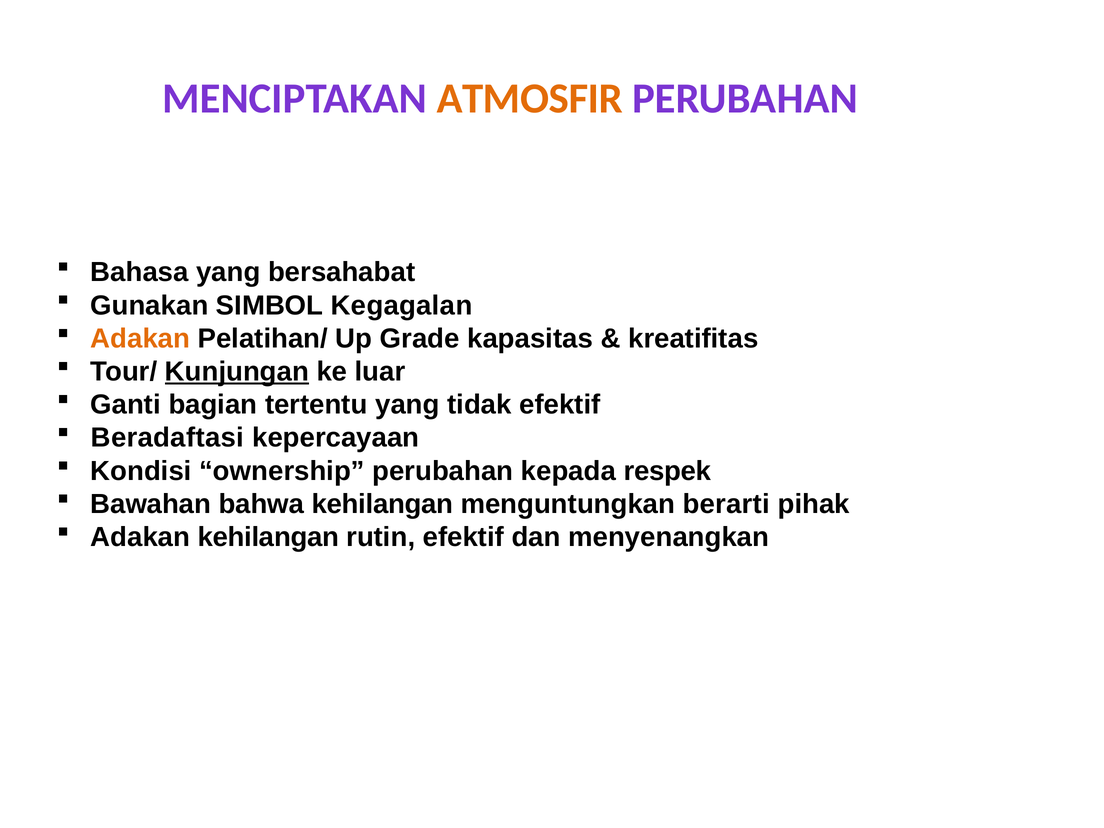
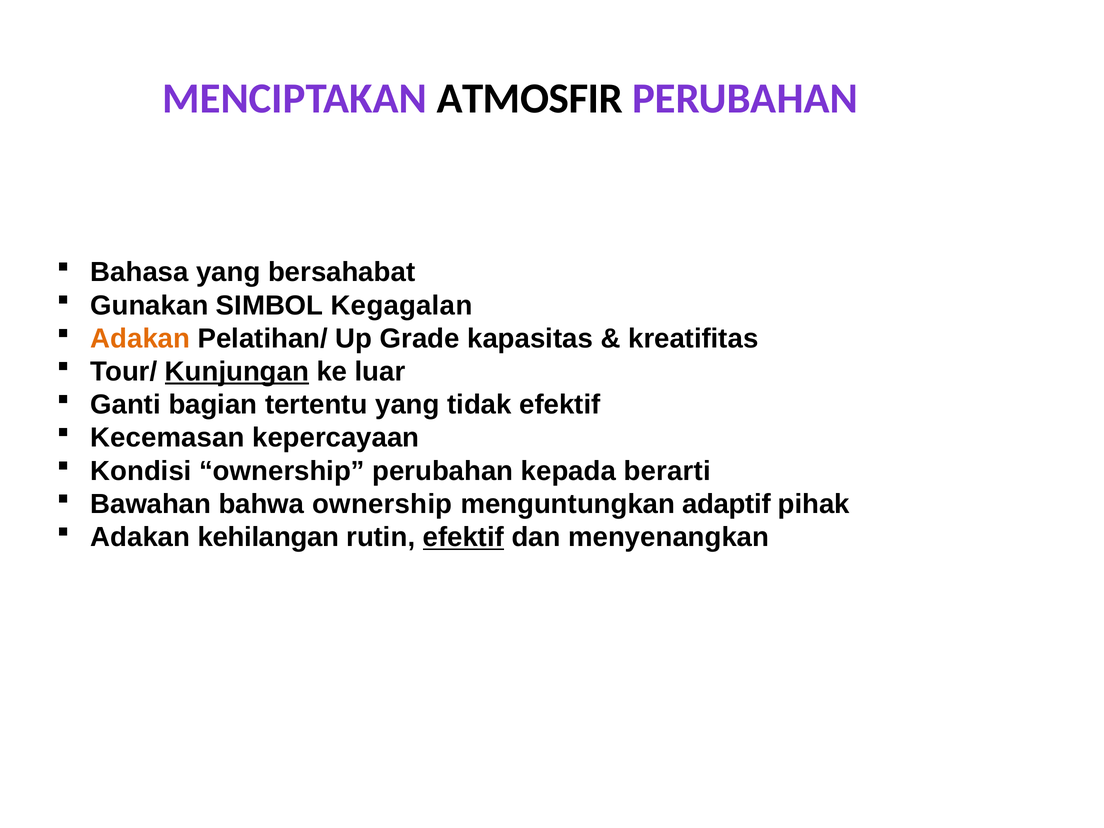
ATMOSFIR colour: orange -> black (530, 99)
Beradaftasi: Beradaftasi -> Kecemasan (167, 438)
respek: respek -> berarti (667, 471)
bahwa kehilangan: kehilangan -> ownership (382, 504)
berarti: berarti -> adaptif (727, 504)
efektif underline: none -> present (463, 537)
